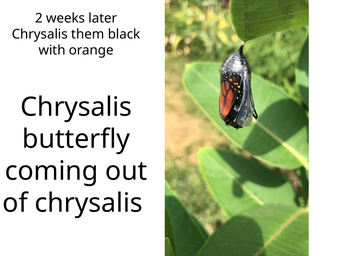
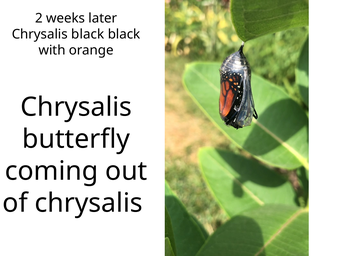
Chrysalis them: them -> black (88, 34)
